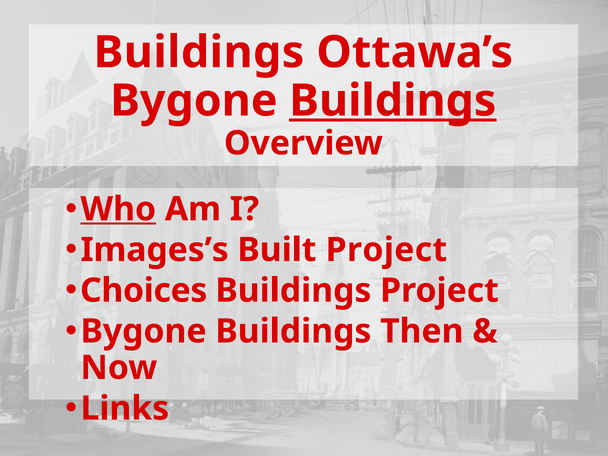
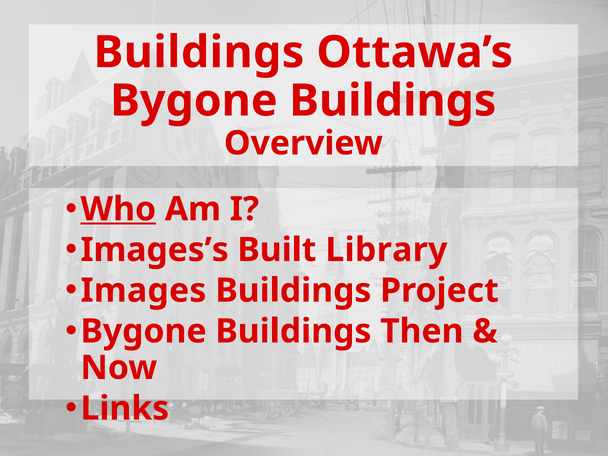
Buildings underline: present -> none (393, 101)
Built Project: Project -> Library (386, 250)
Choices: Choices -> Images (143, 291)
